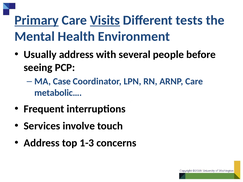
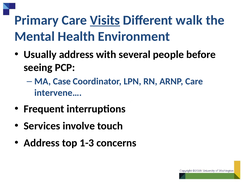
Primary underline: present -> none (37, 20)
tests: tests -> walk (189, 20)
metabolic…: metabolic… -> intervene… (58, 93)
